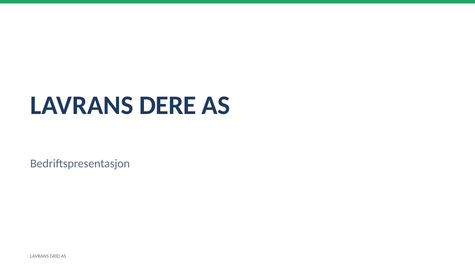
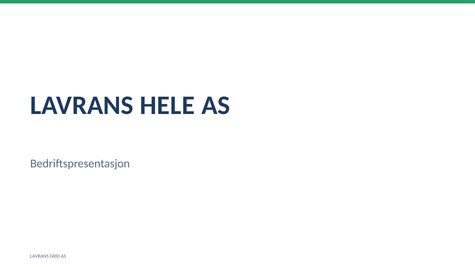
DERE: DERE -> HELE (167, 105)
